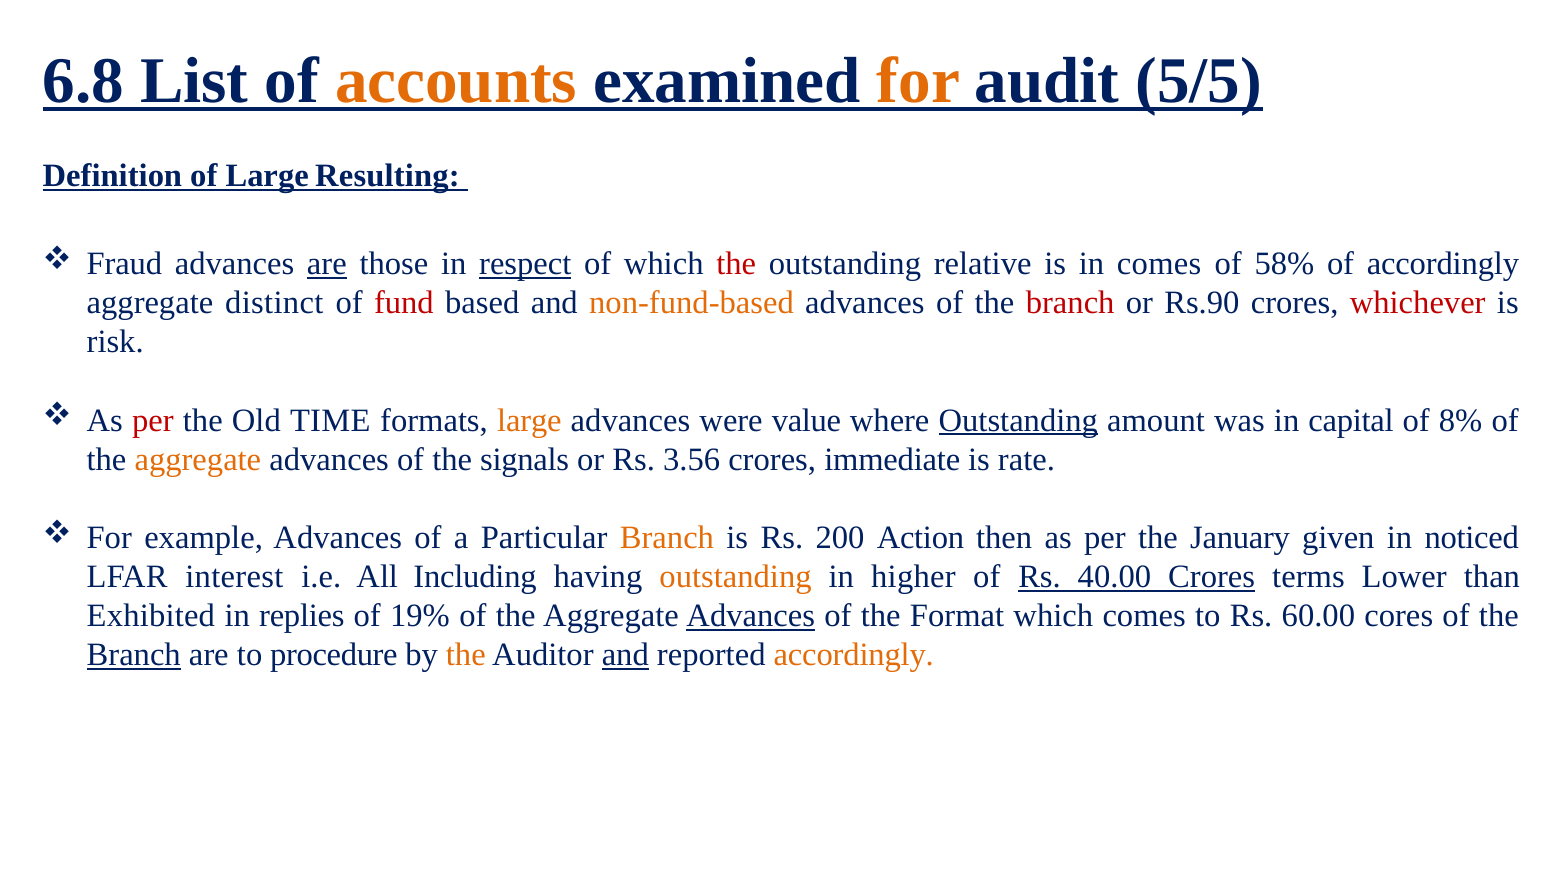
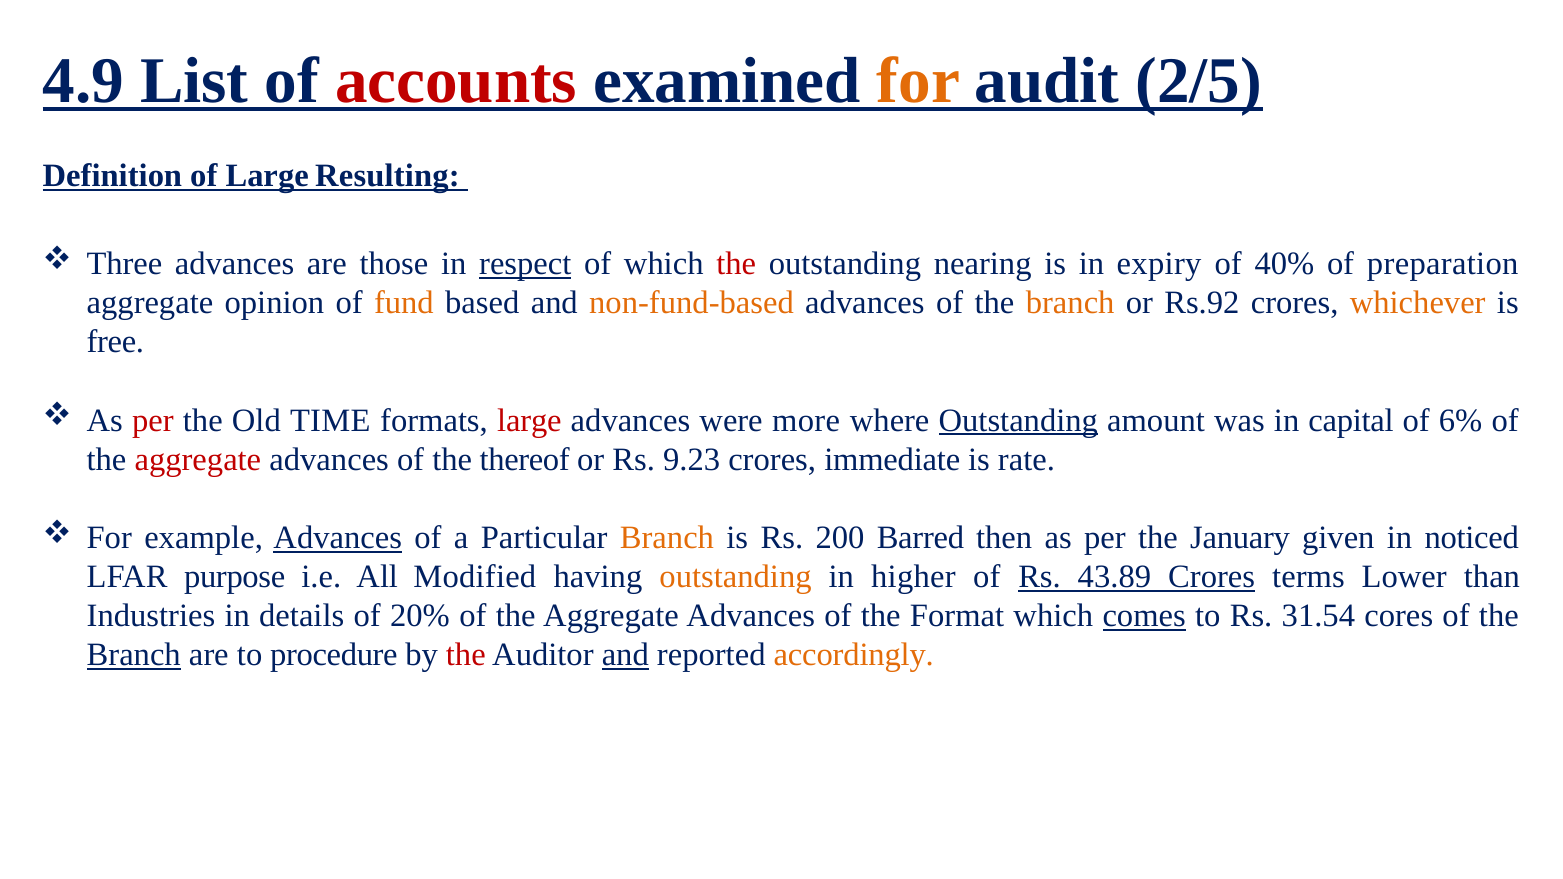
6.8: 6.8 -> 4.9 (83, 81)
accounts colour: orange -> red (456, 81)
5/5: 5/5 -> 2/5 (1199, 81)
Fraud: Fraud -> Three (124, 264)
are underline: present -> none (327, 264)
relative: relative -> nearing (983, 264)
in comes: comes -> expiry (1159, 264)
58%: 58% -> 40% (1284, 264)
of accordingly: accordingly -> preparation (1443, 264)
distinct: distinct -> opinion (274, 303)
fund colour: red -> orange (404, 303)
branch colour: red -> orange (1070, 303)
Rs.90: Rs.90 -> Rs.92 (1202, 303)
whichever colour: red -> orange (1418, 303)
risk: risk -> free (115, 342)
large colour: orange -> red (529, 420)
value: value -> more (806, 420)
8%: 8% -> 6% (1461, 420)
aggregate colour: orange -> red (198, 459)
signals: signals -> thereof (525, 459)
3.56: 3.56 -> 9.23 (692, 459)
Advances underline: none -> present (338, 538)
Action: Action -> Barred (920, 538)
interest: interest -> purpose (235, 577)
Including: Including -> Modified (475, 577)
40.00: 40.00 -> 43.89 (1114, 577)
Exhibited: Exhibited -> Industries (151, 616)
replies: replies -> details (302, 616)
19%: 19% -> 20% (420, 616)
Advances underline: present -> none (751, 616)
comes underline: none -> present (1144, 616)
60.00: 60.00 -> 31.54 (1318, 616)
the colour: orange -> red (466, 655)
